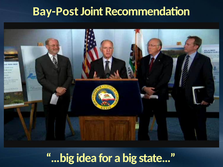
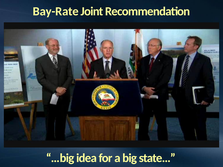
Bay-Post: Bay-Post -> Bay-Rate (56, 11)
